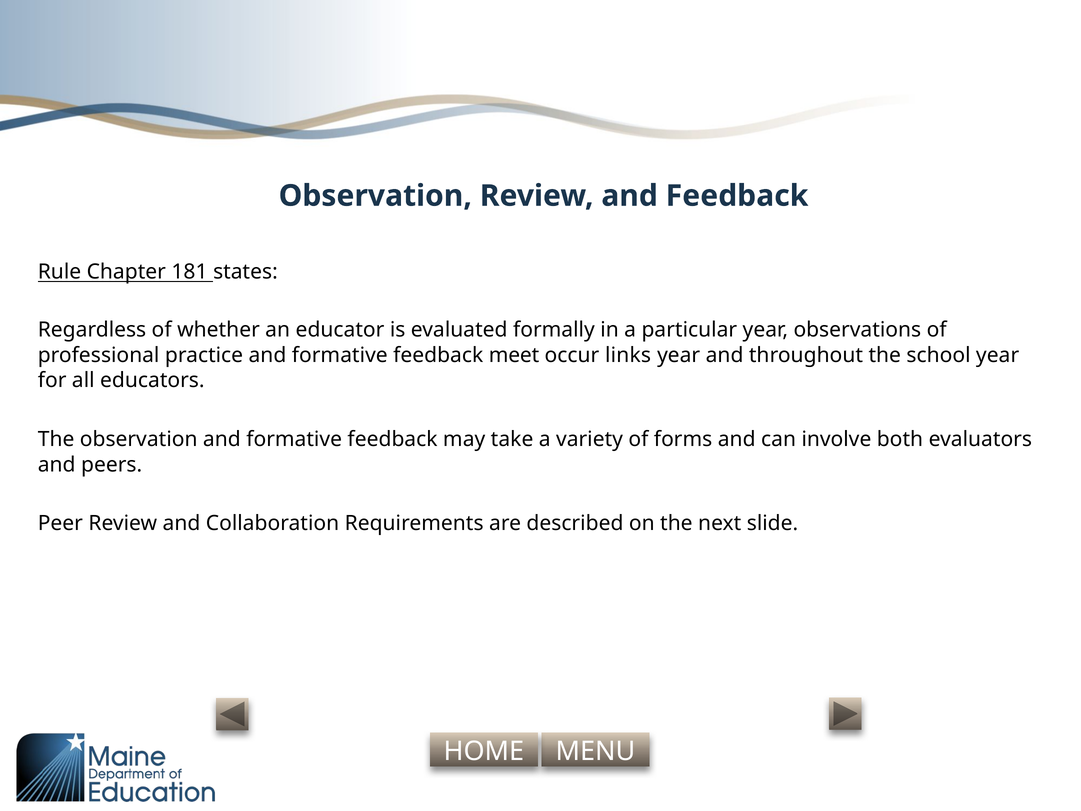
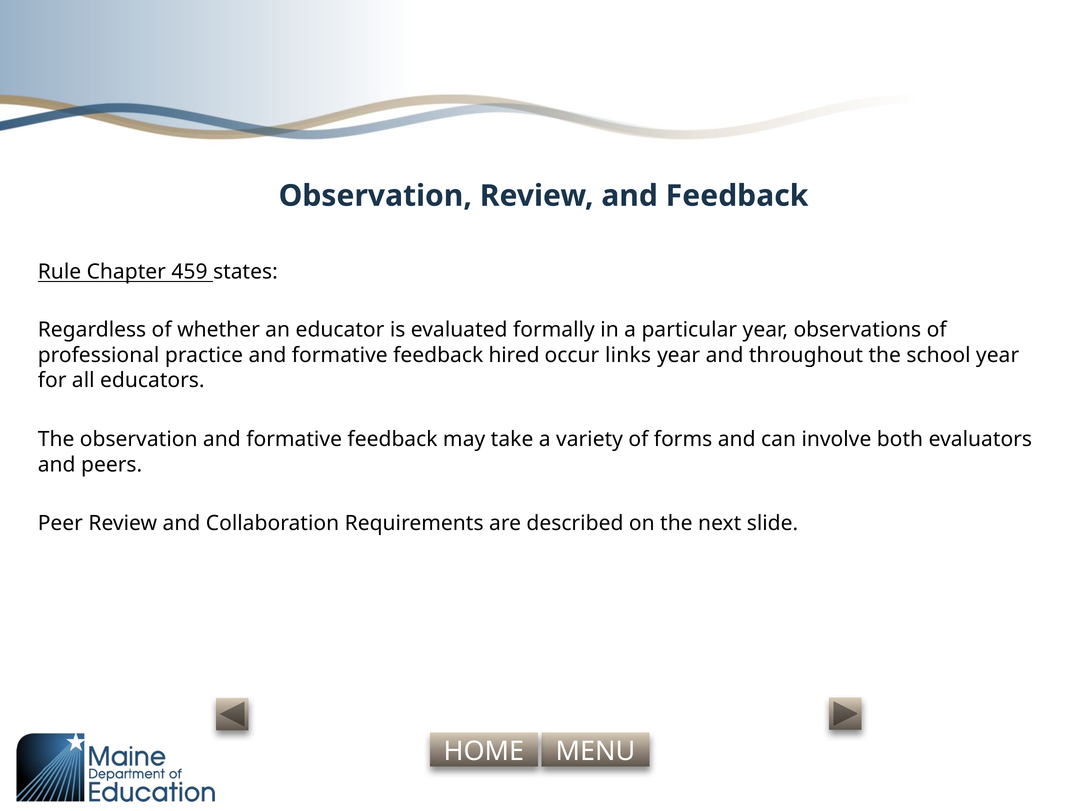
181: 181 -> 459 (189, 272)
meet: meet -> hired (514, 355)
